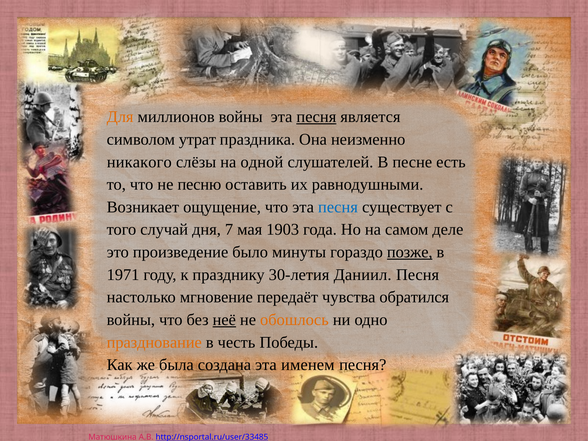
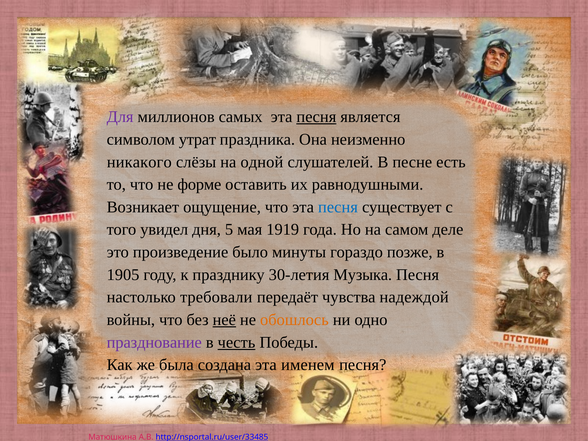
Для colour: orange -> purple (120, 117)
миллионов войны: войны -> самых (241, 117)
песню: песню -> форме (199, 185)
случай: случай -> увидел (164, 230)
7: 7 -> 5 (229, 230)
1903: 1903 -> 1919 (283, 230)
позже underline: present -> none (410, 252)
1971: 1971 -> 1905 (123, 275)
Даниил: Даниил -> Музыка (363, 275)
мгновение: мгновение -> требовали (216, 297)
обратился: обратился -> надеждой (414, 297)
празднование colour: orange -> purple (154, 342)
честь underline: none -> present (236, 342)
